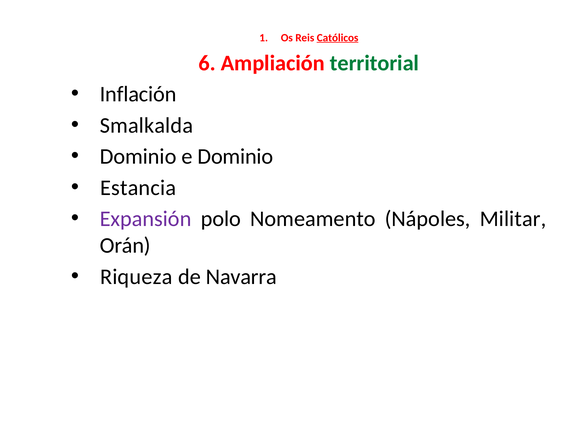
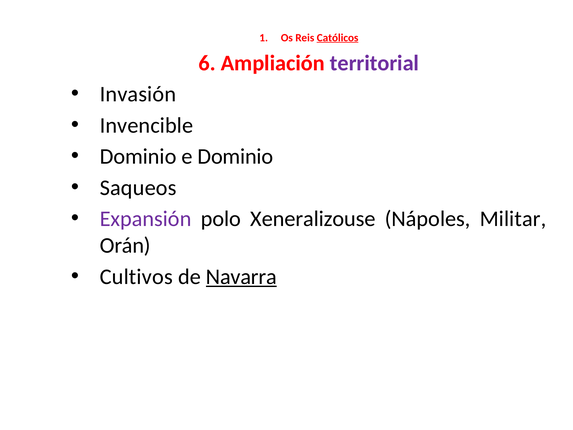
territorial colour: green -> purple (375, 63)
Inflación: Inflación -> Invasión (138, 94)
Smalkalda: Smalkalda -> Invencible (146, 125)
Estancia: Estancia -> Saqueos (138, 188)
Nomeamento: Nomeamento -> Xeneralizouse (313, 219)
Riqueza: Riqueza -> Cultivos (136, 277)
Navarra underline: none -> present (241, 277)
